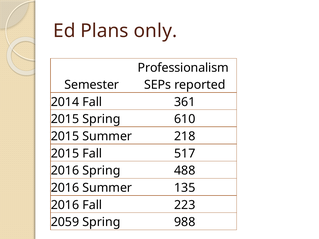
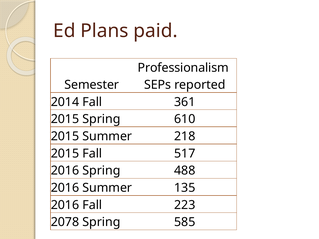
only: only -> paid (155, 31)
2059: 2059 -> 2078 (65, 222)
988: 988 -> 585 (185, 222)
